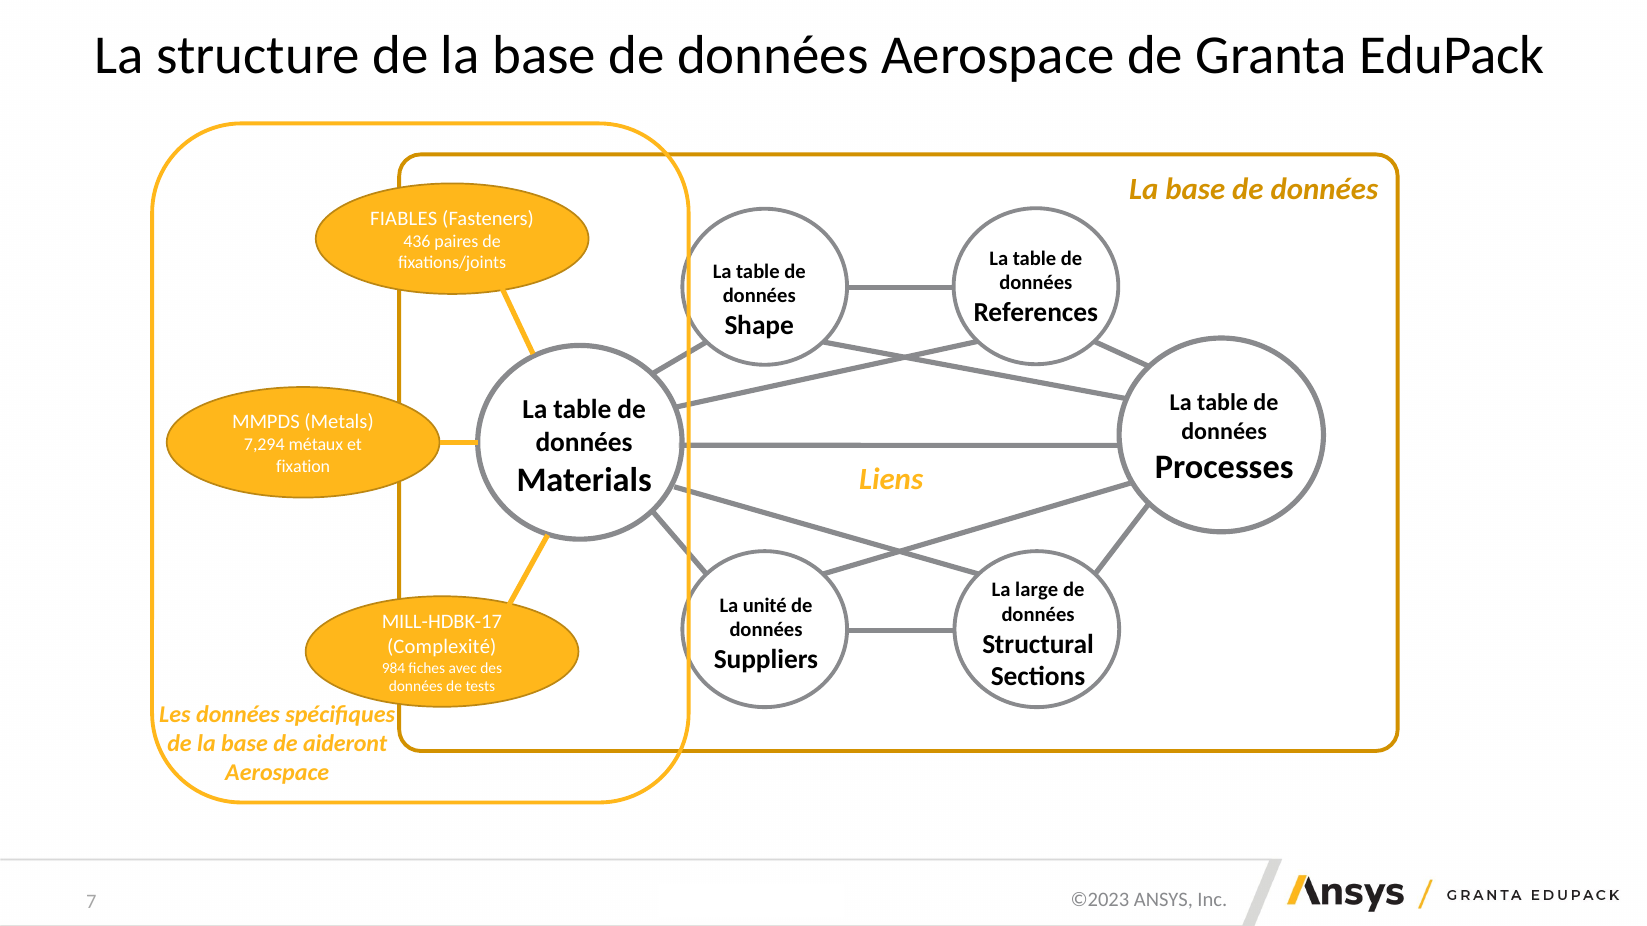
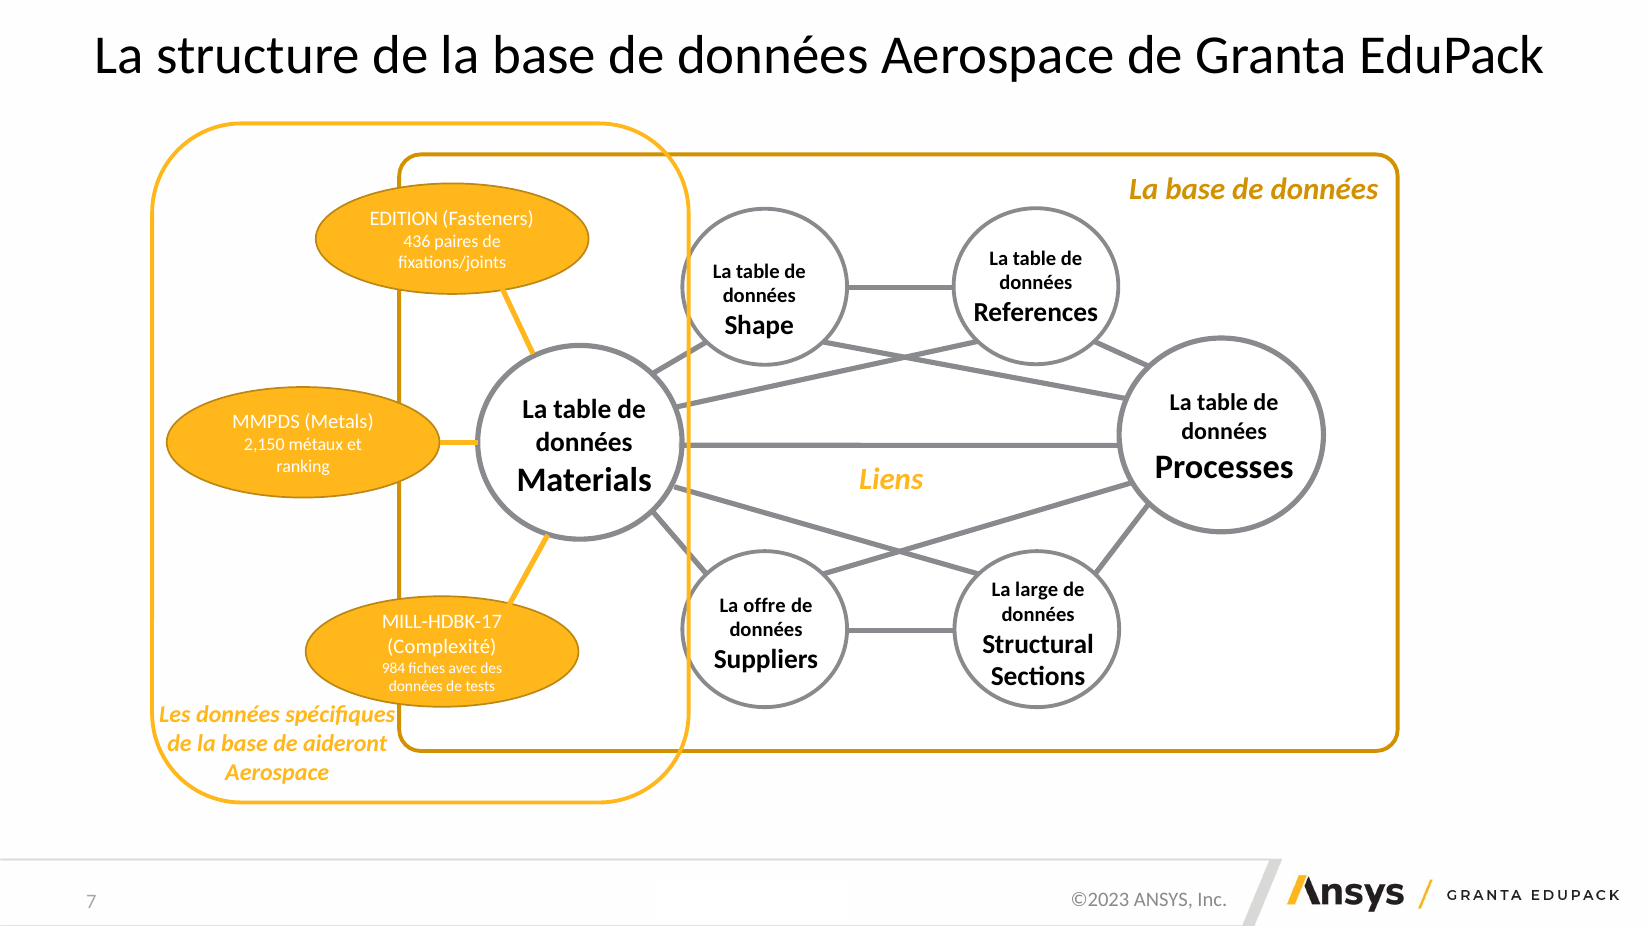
FIABLES: FIABLES -> EDITION (404, 219)
7,294: 7,294 -> 2,150 (264, 445)
fixation: fixation -> ranking (303, 467)
unité: unité -> offre (765, 606)
